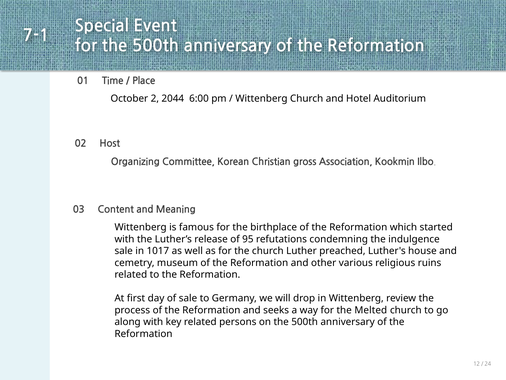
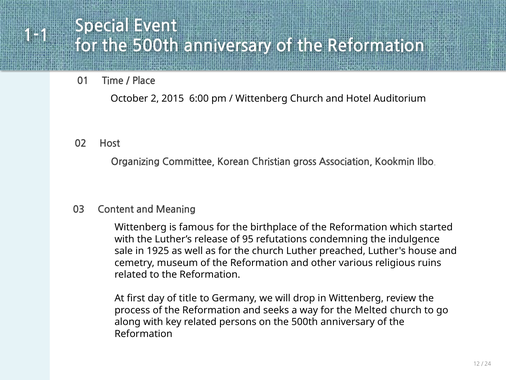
7-1: 7-1 -> 1-1 (36, 36)
2044: 2044 -> 2015 (173, 98)
1017: 1017 -> 1925 (158, 251)
of sale: sale -> title (188, 298)
